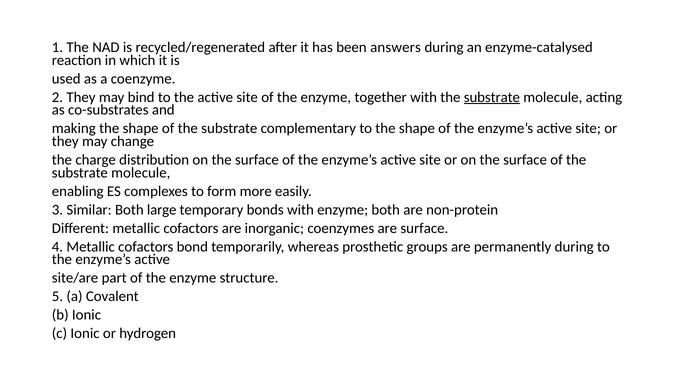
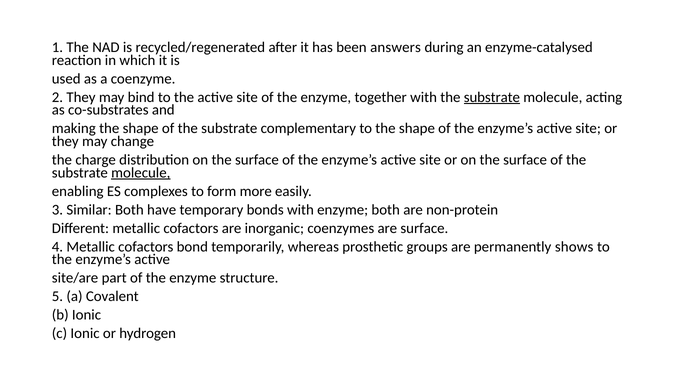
molecule underline: none -> present (141, 173)
large: large -> have (162, 210)
permanently during: during -> shows (574, 247)
